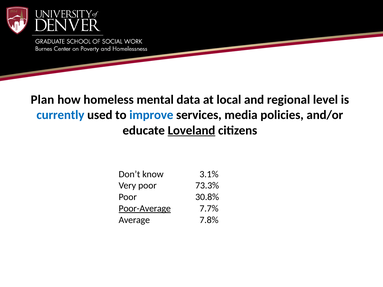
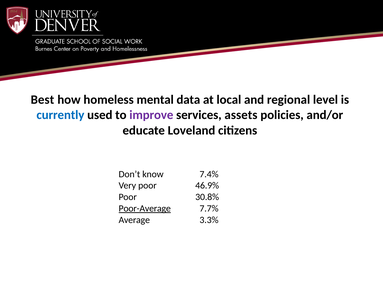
Plan: Plan -> Best (42, 100)
improve colour: blue -> purple (151, 115)
media: media -> assets (241, 115)
Loveland underline: present -> none (191, 130)
3.1%: 3.1% -> 7.4% (209, 174)
73.3%: 73.3% -> 46.9% (207, 186)
7.8%: 7.8% -> 3.3% (209, 220)
